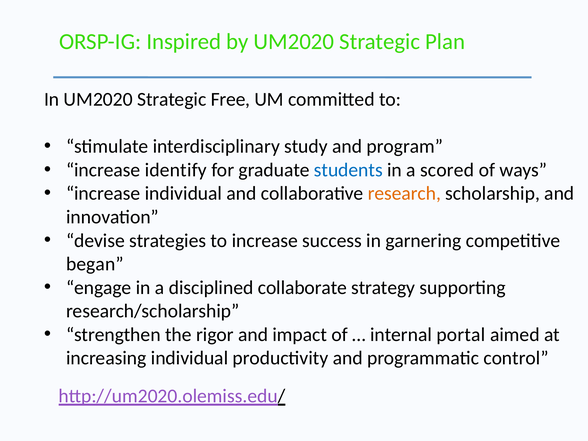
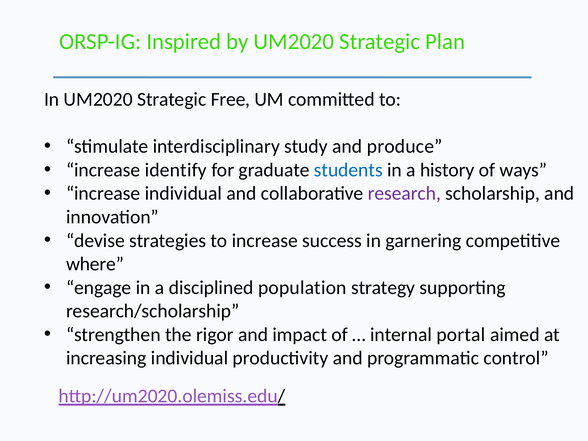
program: program -> produce (405, 146)
scored: scored -> history (447, 170)
research colour: orange -> purple (404, 193)
began: began -> where (95, 264)
collaborate: collaborate -> population (302, 288)
